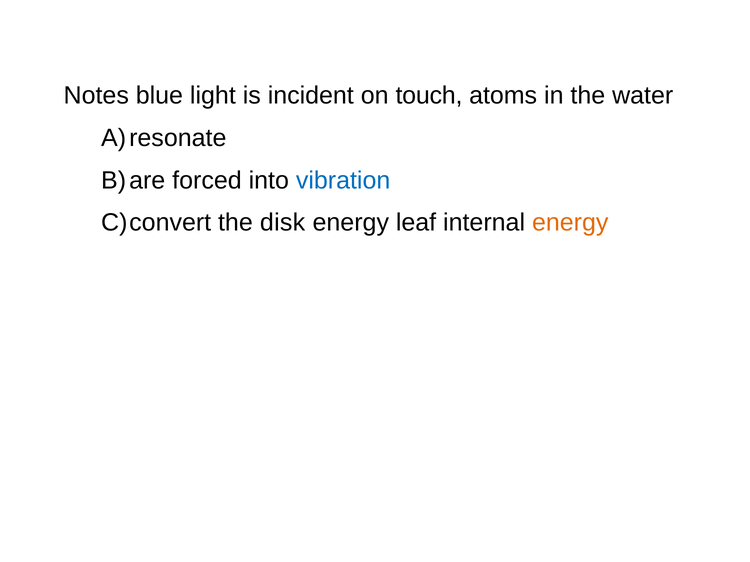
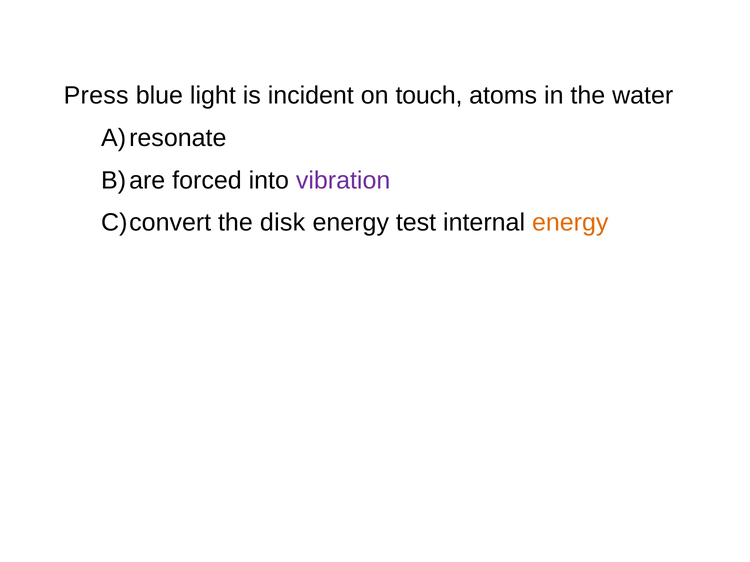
Notes: Notes -> Press (96, 95)
vibration colour: blue -> purple (343, 180)
leaf: leaf -> test (416, 223)
